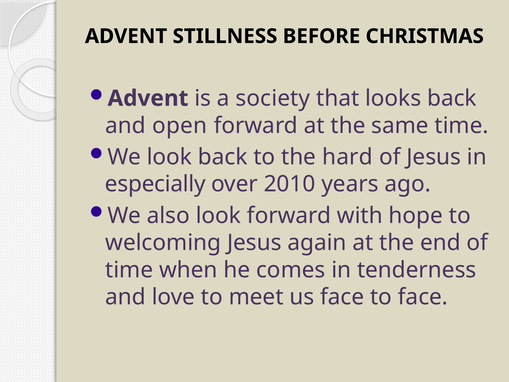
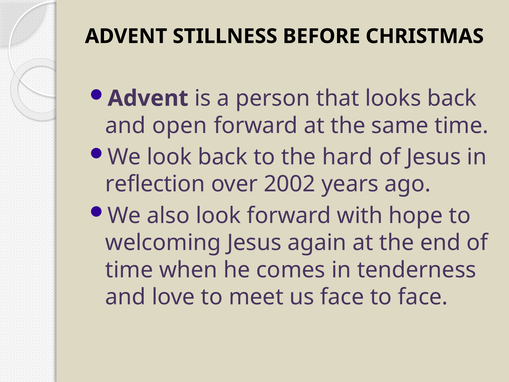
society: society -> person (273, 98)
especially: especially -> reflection (155, 184)
2010: 2010 -> 2002 (290, 184)
